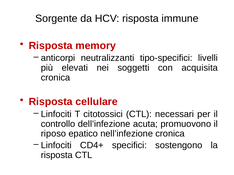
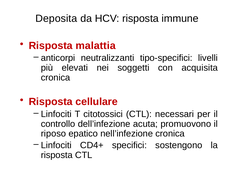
Sorgente: Sorgente -> Deposita (56, 18)
memory: memory -> malattia (96, 46)
